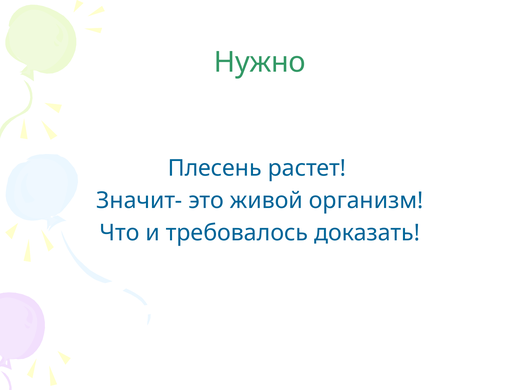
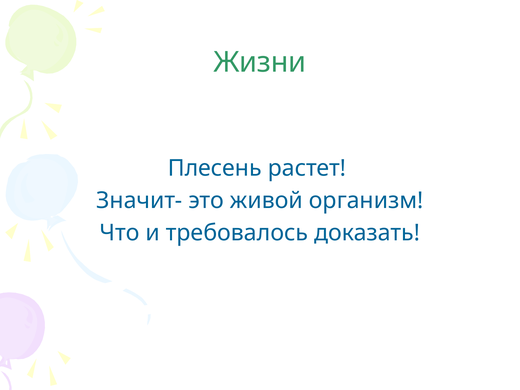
Нужно: Нужно -> Жизни (260, 62)
